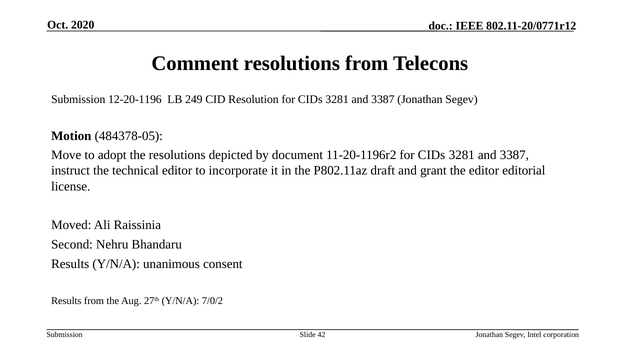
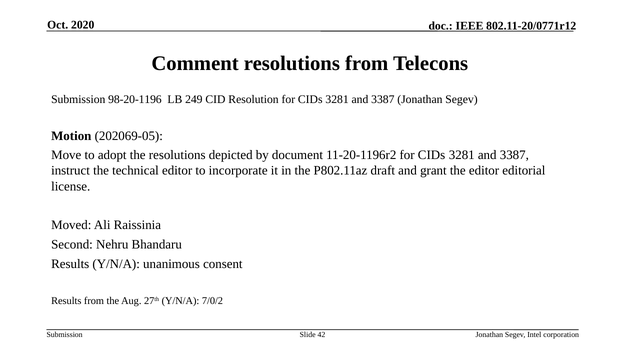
12-20-1196: 12-20-1196 -> 98-20-1196 (135, 99)
484378-05: 484378-05 -> 202069-05 (129, 136)
